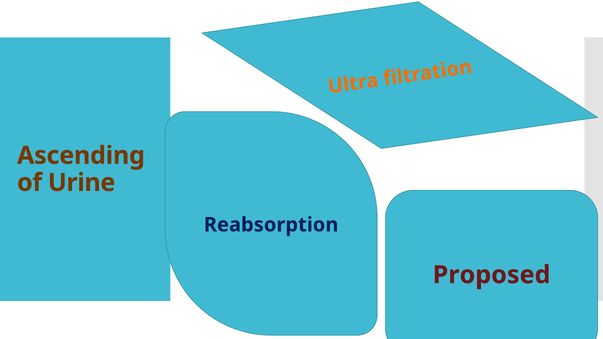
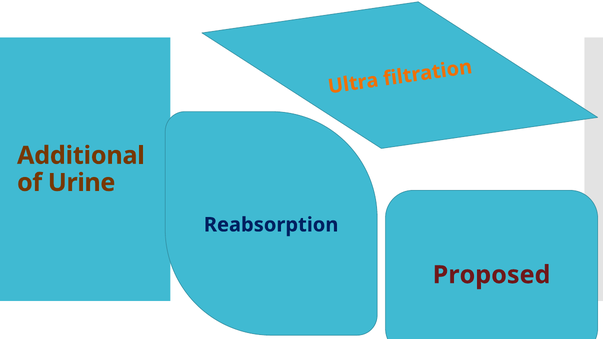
Ascending: Ascending -> Additional (81, 156)
